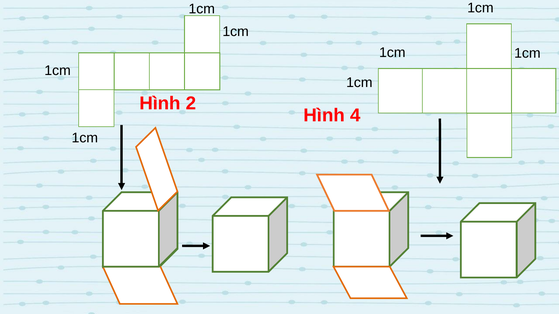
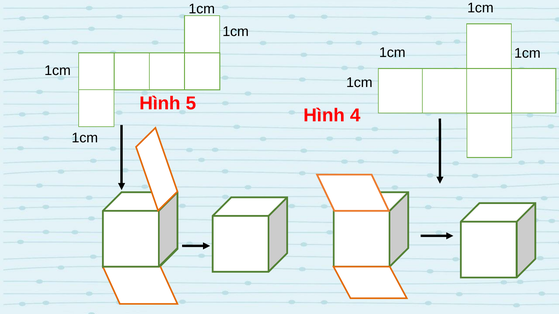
2: 2 -> 5 (191, 103)
